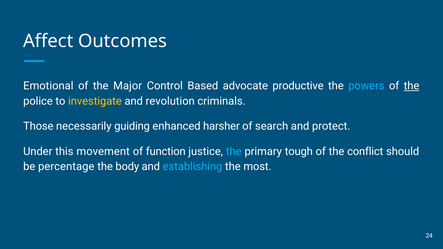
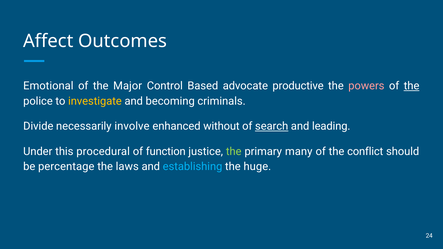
powers colour: light blue -> pink (366, 86)
revolution: revolution -> becoming (170, 101)
Those: Those -> Divide (38, 126)
guiding: guiding -> involve (132, 126)
harsher: harsher -> without (221, 126)
search underline: none -> present (272, 126)
protect: protect -> leading (331, 126)
movement: movement -> procedural (103, 152)
the colour: light blue -> light green (234, 152)
tough: tough -> many (299, 152)
body: body -> laws (127, 167)
most: most -> huge (257, 167)
